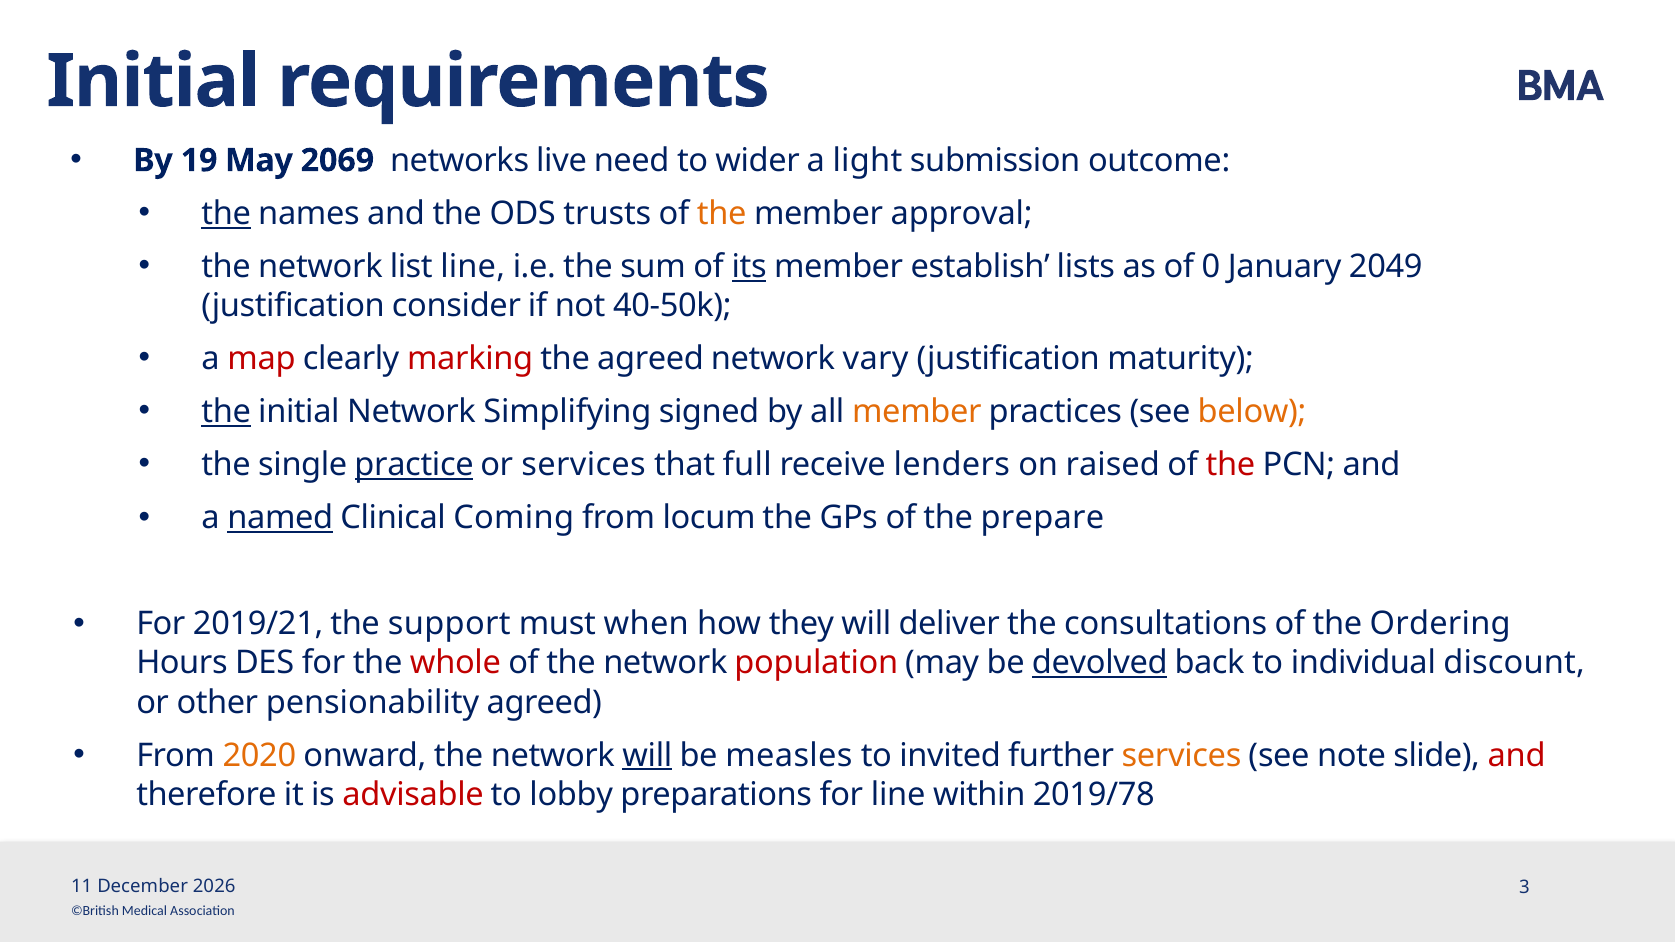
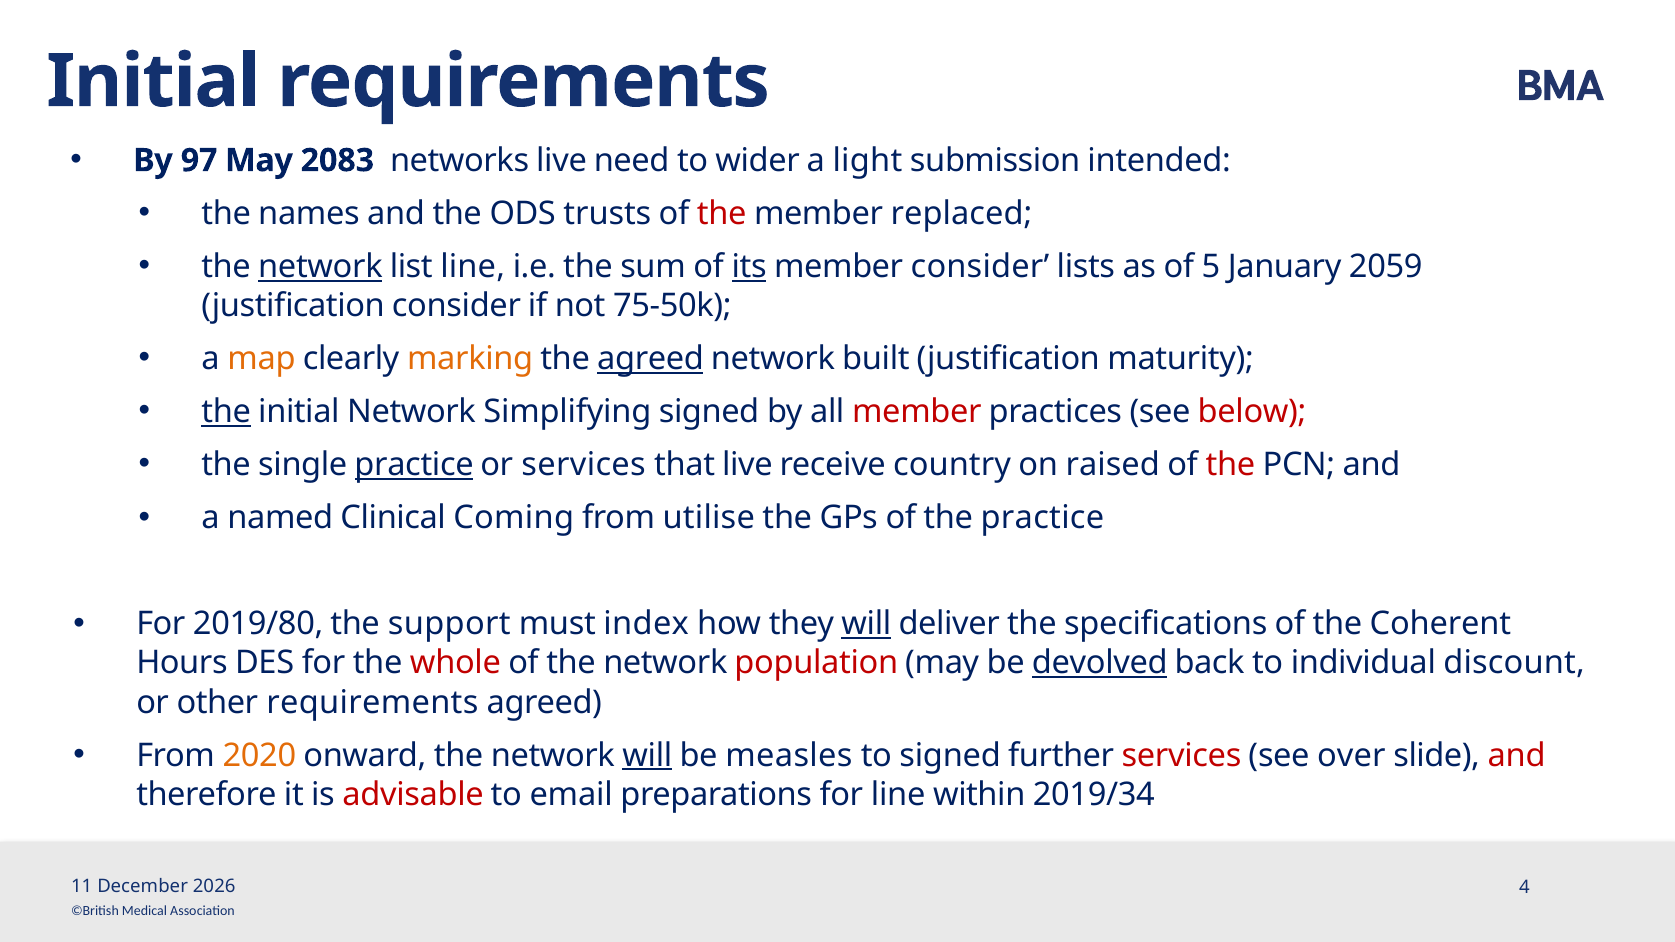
19: 19 -> 97 (199, 161)
2069: 2069 -> 2083 (337, 161)
outcome: outcome -> intended (1159, 161)
the underline: present -> none (226, 214)
the colour: orange -> red (722, 214)
approval: approval -> replaced (962, 214)
network underline: none -> present (320, 267)
member establish: establish -> consider (980, 267)
0: 0 -> 5 (1211, 267)
2049: 2049 -> 2059 (1386, 267)
40-50k: 40-50k -> 75-50k (672, 306)
map colour: red -> orange (261, 359)
marking colour: red -> orange (470, 359)
agreed underline: none -> present (651, 359)
vary: vary -> built (876, 359)
member colour: orange -> red (917, 412)
below colour: orange -> red (1252, 412)
that full: full -> live (747, 465)
lenders: lenders -> country (952, 465)
named underline: present -> none (280, 518)
locum: locum -> utilise (709, 518)
the prepare: prepare -> practice (1042, 518)
2019/21: 2019/21 -> 2019/80 (258, 624)
when: when -> index (646, 624)
will underline: none -> present (866, 624)
consultations: consultations -> specifications (1166, 624)
Ordering: Ordering -> Coherent (1440, 624)
other pensionability: pensionability -> requirements (372, 703)
to invited: invited -> signed (950, 756)
services colour: orange -> red (1182, 756)
note: note -> over (1351, 756)
lobby: lobby -> email (571, 795)
2019/78: 2019/78 -> 2019/34 (1094, 795)
3: 3 -> 4 (1524, 887)
